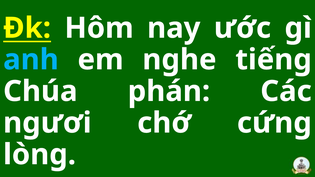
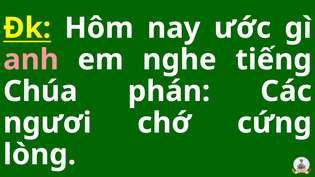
anh colour: light blue -> pink (31, 60)
